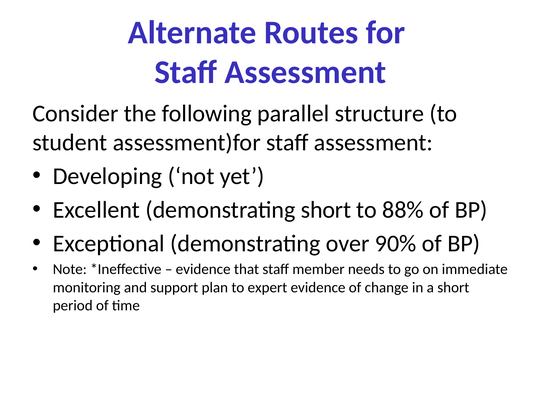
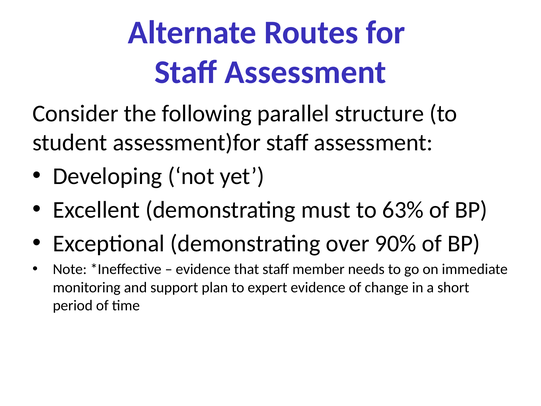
demonstrating short: short -> must (326, 210)
88%: 88% -> 63% (403, 210)
